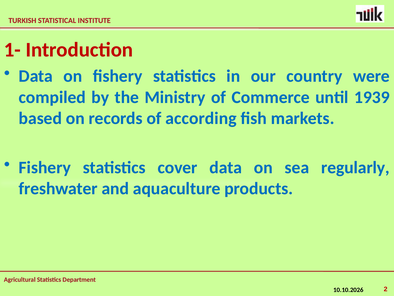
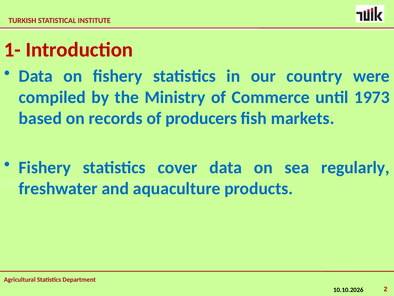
1939: 1939 -> 1973 (372, 97)
according: according -> producers (201, 118)
